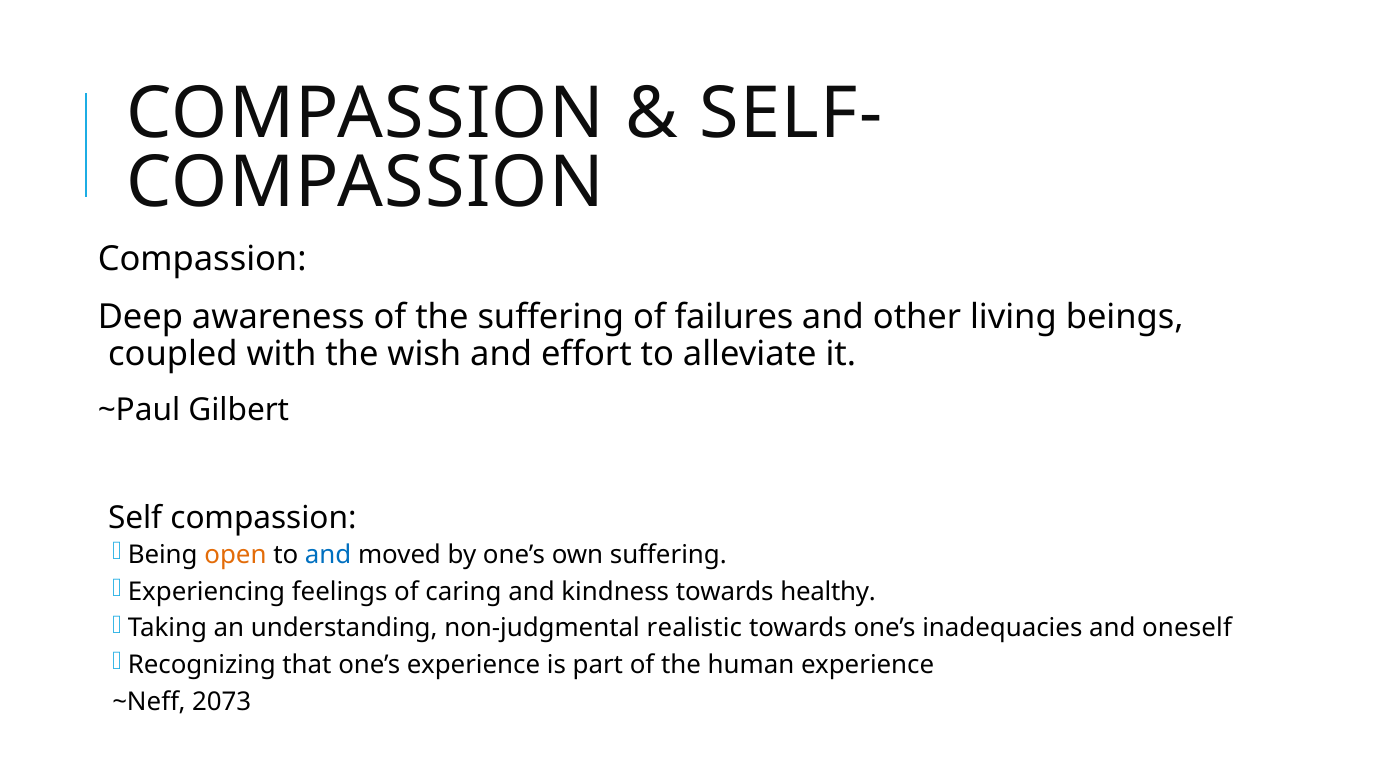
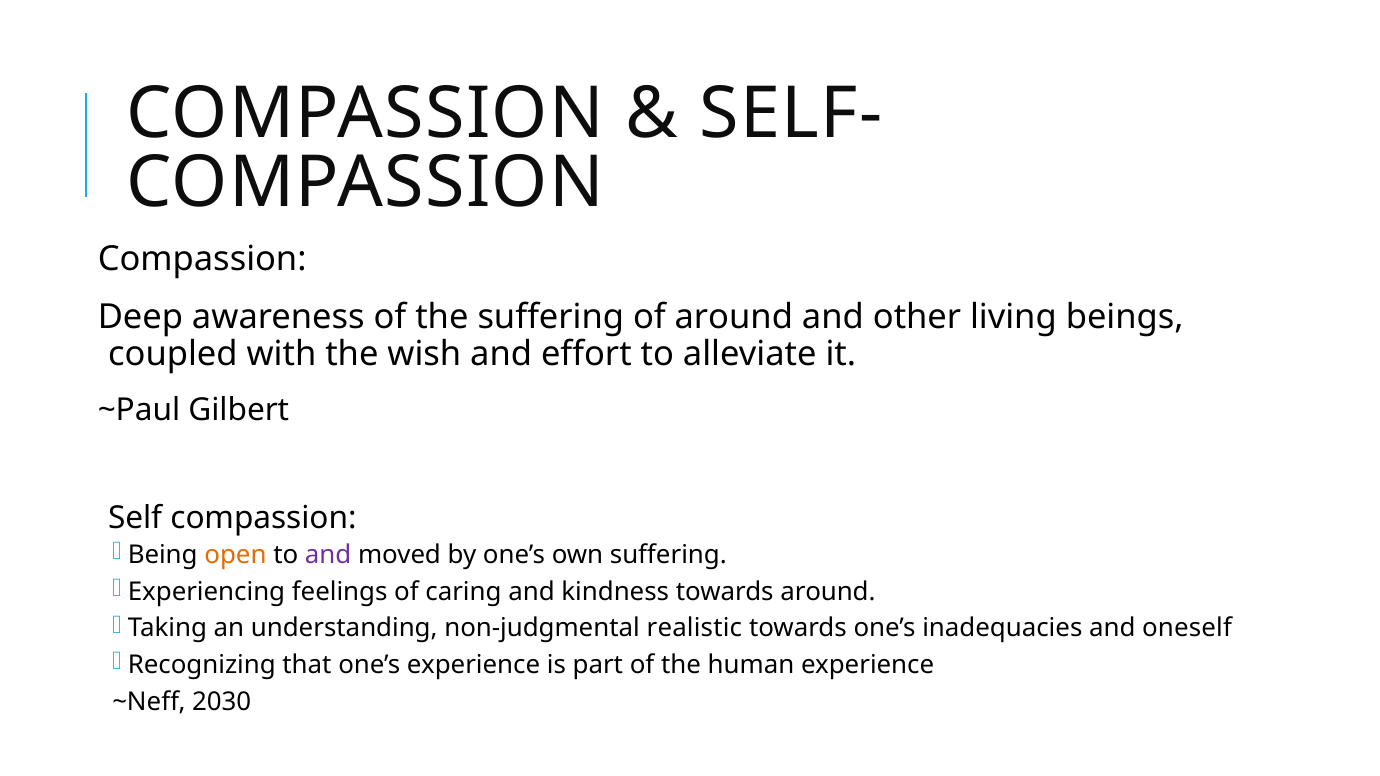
of failures: failures -> around (734, 317)
and colour: blue -> purple (328, 555)
towards healthy: healthy -> around (828, 592)
2073: 2073 -> 2030 (222, 702)
